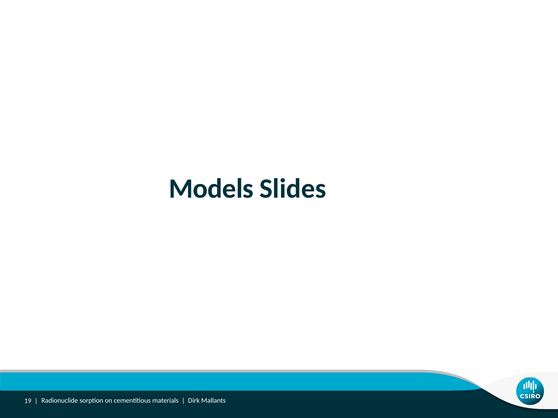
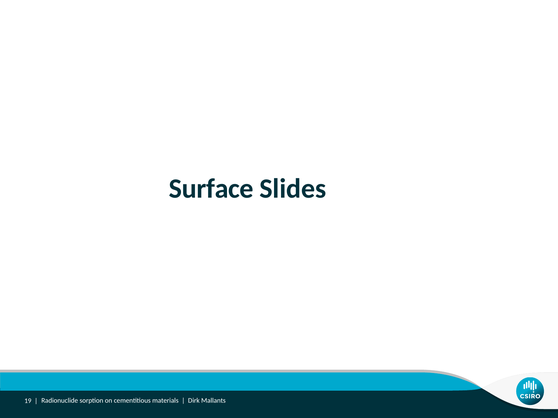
Models: Models -> Surface (211, 189)
